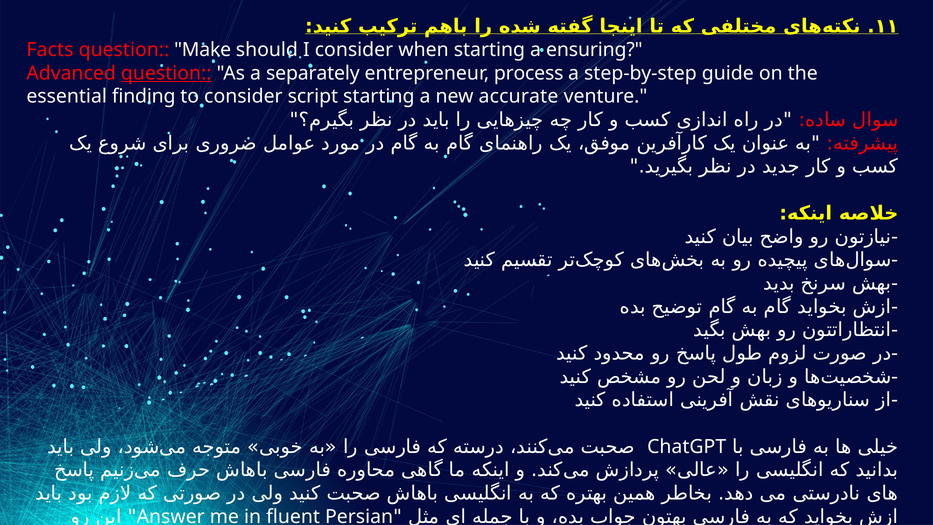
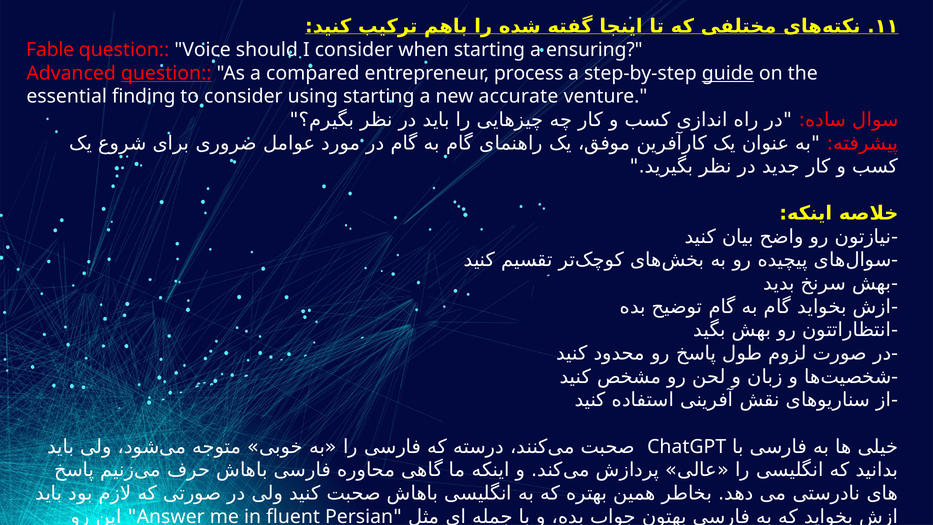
Facts: Facts -> Fable (50, 50)
Make: Make -> Voice (203, 50)
separately: separately -> compared (313, 73)
guide underline: none -> present (728, 73)
script: script -> using (313, 97)
